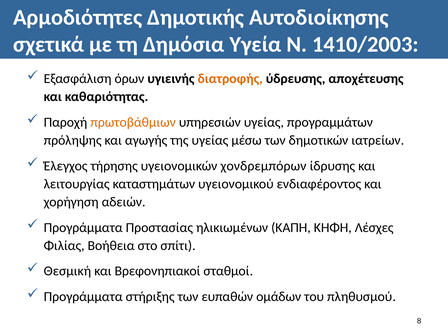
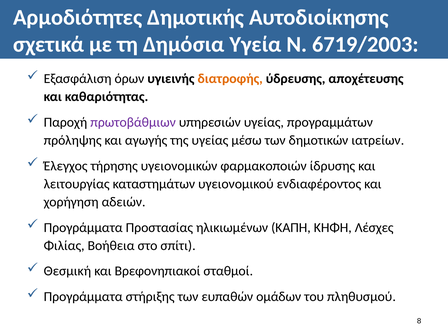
1410/2003: 1410/2003 -> 6719/2003 (366, 44)
πρωτοβάθμιων colour: orange -> purple (133, 122)
χονδρεμπόρων: χονδρεμπόρων -> φαρμακοποιών (264, 166)
